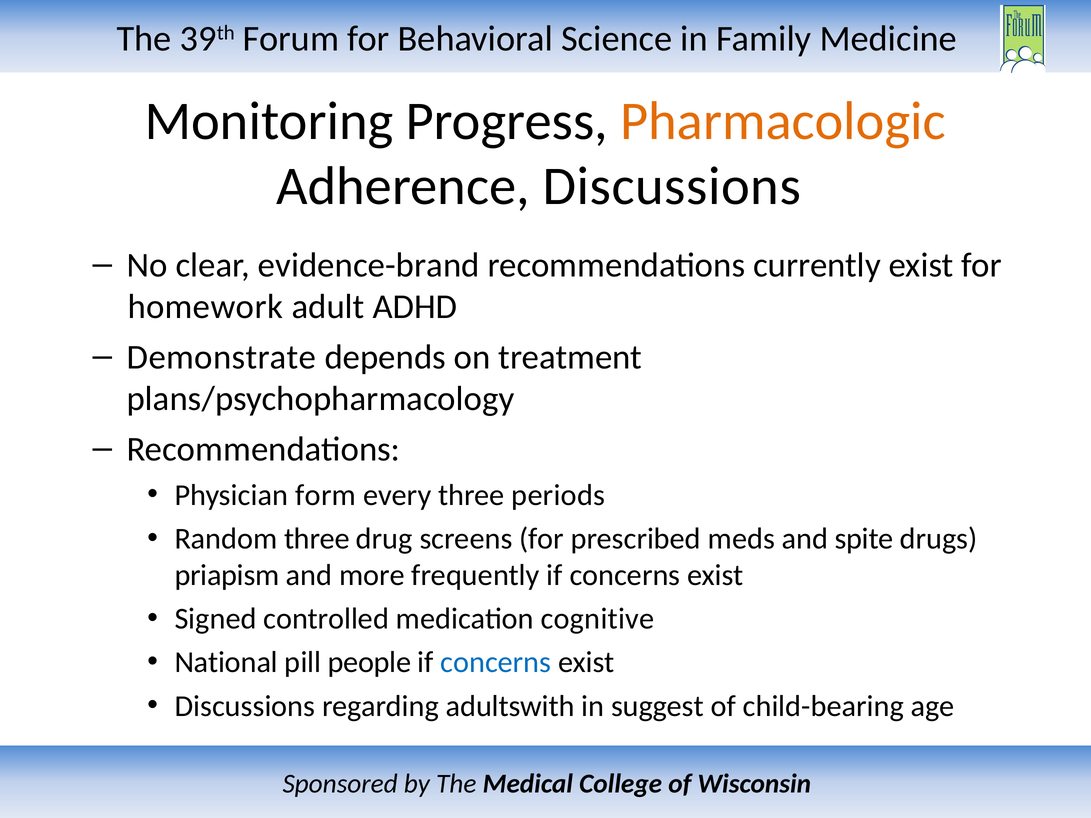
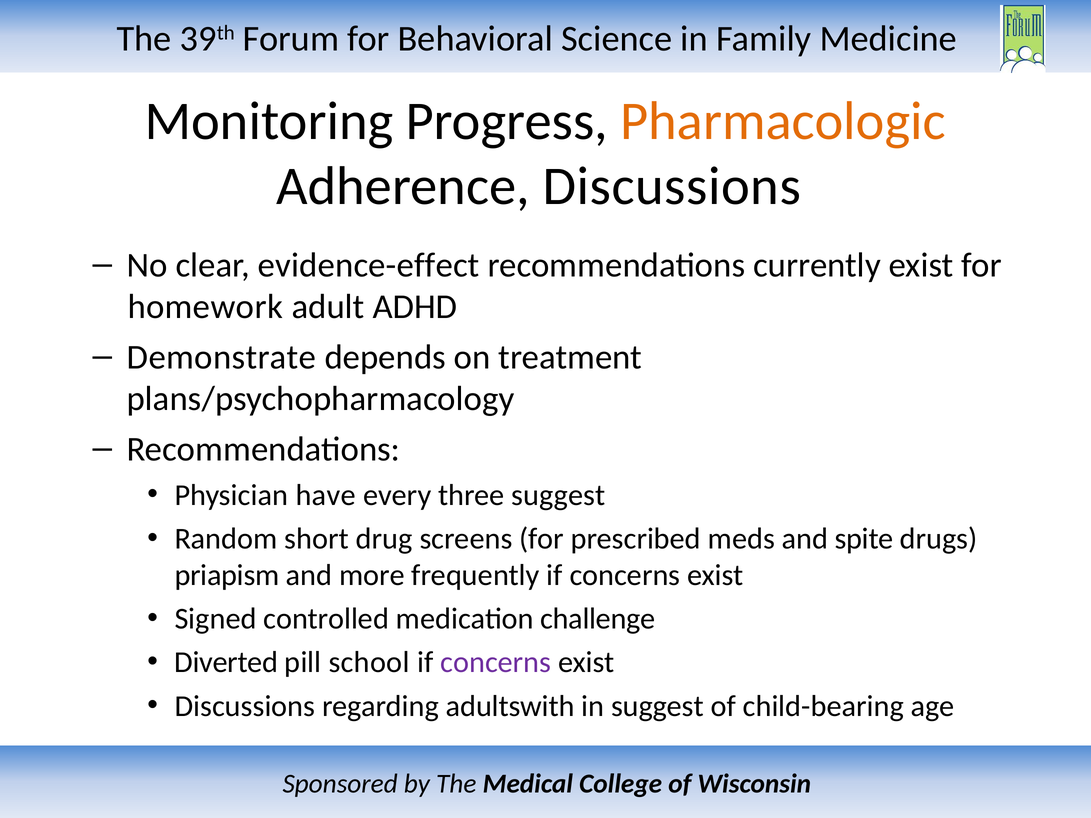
evidence-brand: evidence-brand -> evidence-effect (369, 265)
form: form -> have (326, 495)
three periods: periods -> suggest (558, 495)
Random three: three -> short (317, 539)
cognitive: cognitive -> challenge (598, 619)
National: National -> Diverted (226, 663)
people: people -> school (369, 663)
concerns colour: blue -> purple (496, 663)
